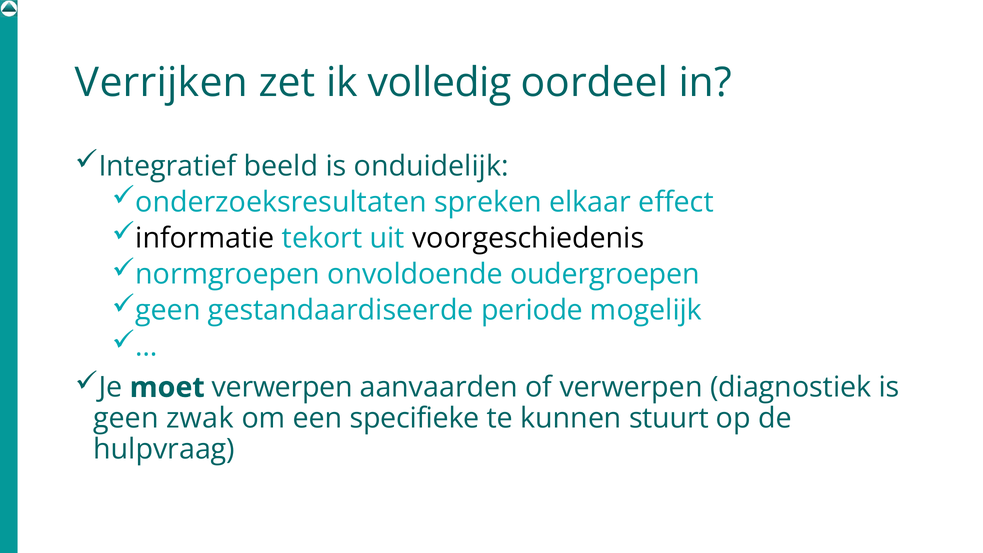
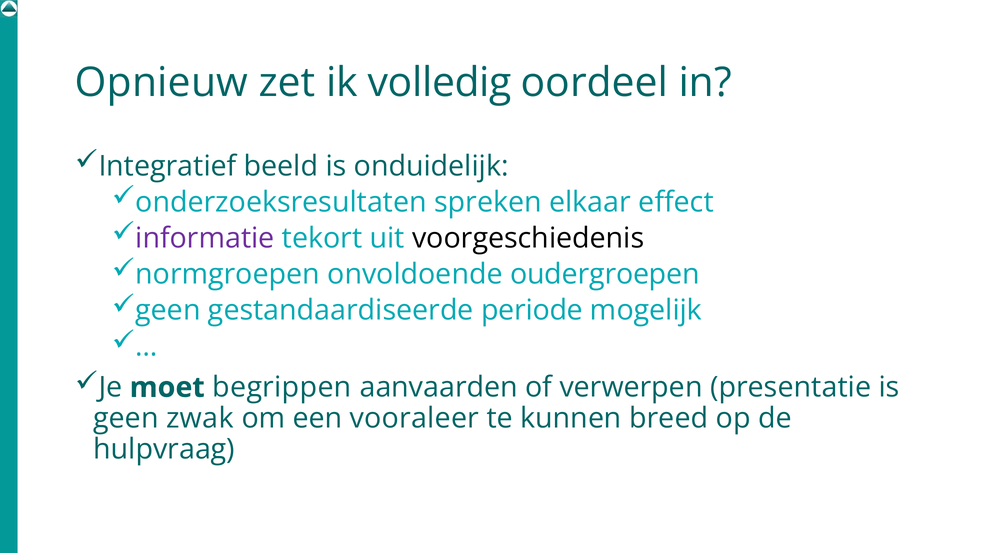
Verrijken: Verrijken -> Opnieuw (161, 83)
informatie colour: black -> purple (205, 238)
moet verwerpen: verwerpen -> begrippen (282, 387)
diagnostiek: diagnostiek -> presentatie (791, 387)
specifieke: specifieke -> vooraleer (414, 418)
stuurt: stuurt -> breed (669, 418)
